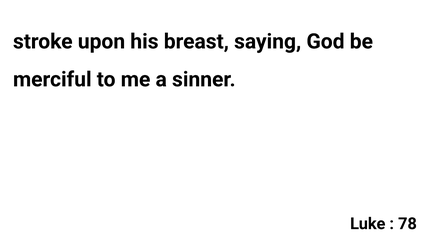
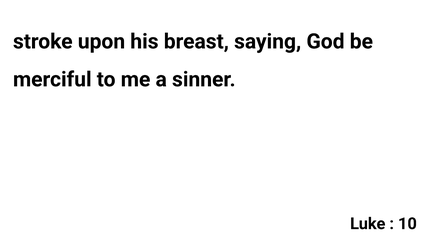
78: 78 -> 10 (407, 224)
